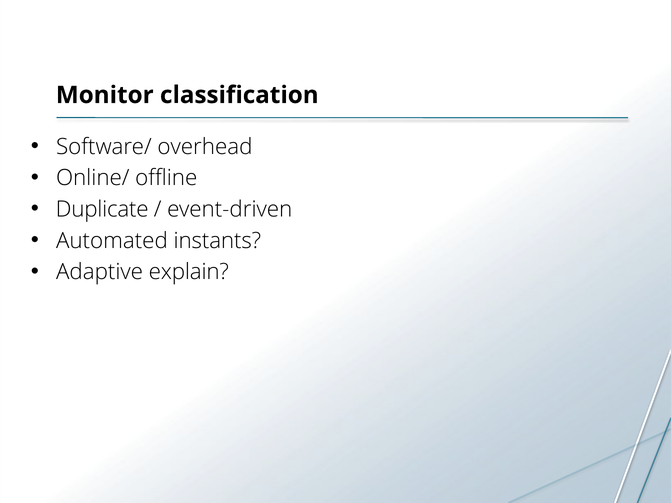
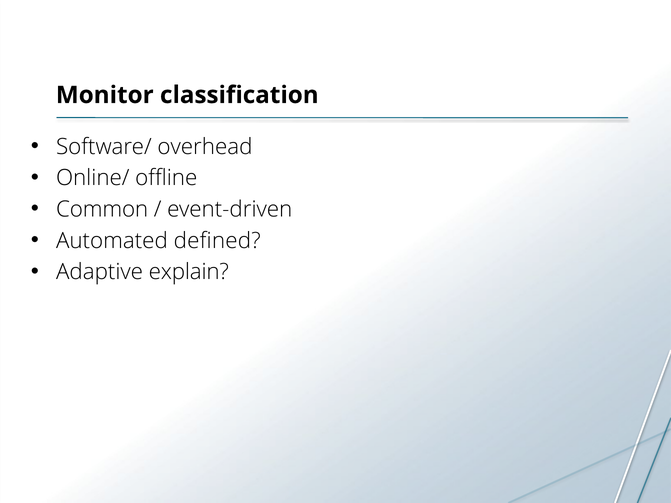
Duplicate: Duplicate -> Common (102, 209)
instants: instants -> defined (217, 241)
